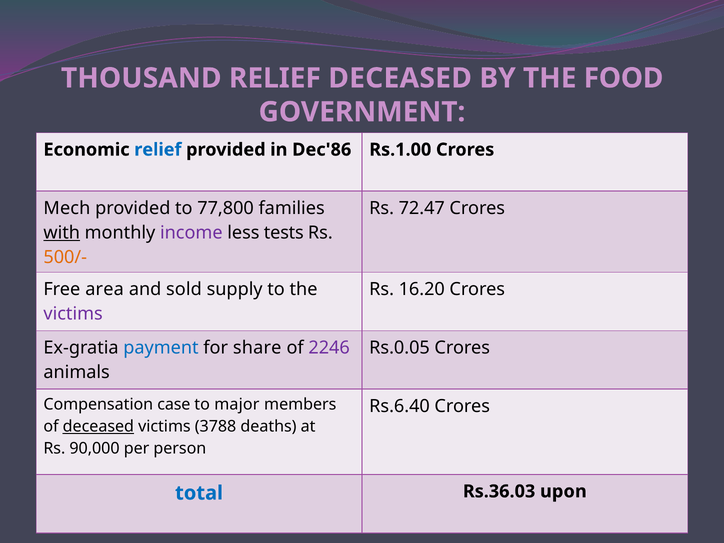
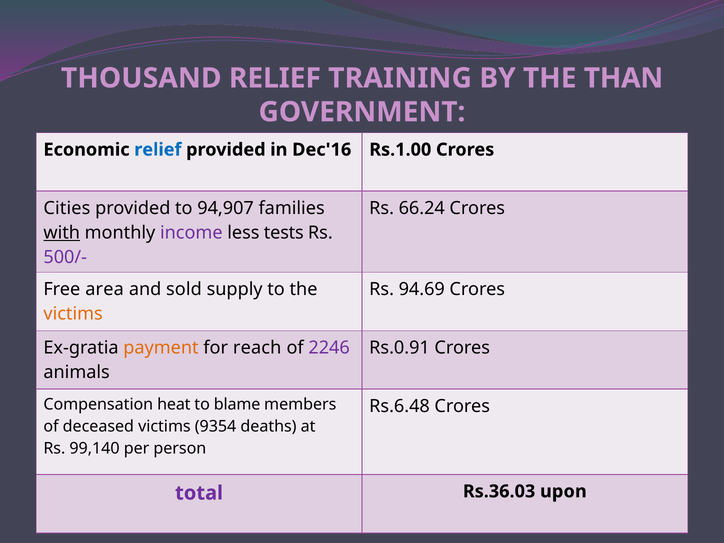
RELIEF DECEASED: DECEASED -> TRAINING (400, 78)
FOOD: FOOD -> THAN (623, 78)
Dec'86: Dec'86 -> Dec'16 (322, 150)
Mech: Mech -> Cities (67, 208)
77,800: 77,800 -> 94,907 (226, 208)
72.47: 72.47 -> 66.24 (422, 208)
500/- colour: orange -> purple (65, 257)
16.20: 16.20 -> 94.69 (422, 289)
victims colour: purple -> orange (73, 314)
payment colour: blue -> orange (161, 348)
share: share -> reach (257, 348)
Rs.0.05: Rs.0.05 -> Rs.0.91 (400, 348)
case: case -> heat (174, 405)
major: major -> blame (237, 405)
Rs.6.40: Rs.6.40 -> Rs.6.48 (400, 406)
deceased underline: present -> none (98, 426)
3788: 3788 -> 9354 (216, 426)
90,000: 90,000 -> 99,140 (95, 448)
total colour: blue -> purple (199, 493)
